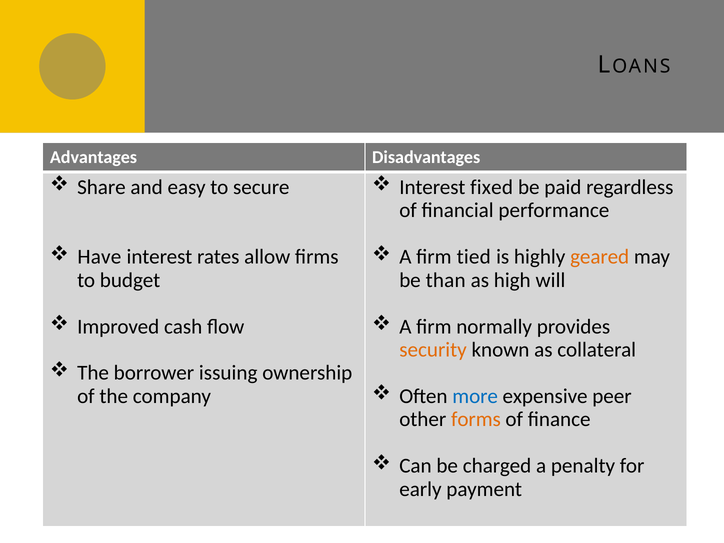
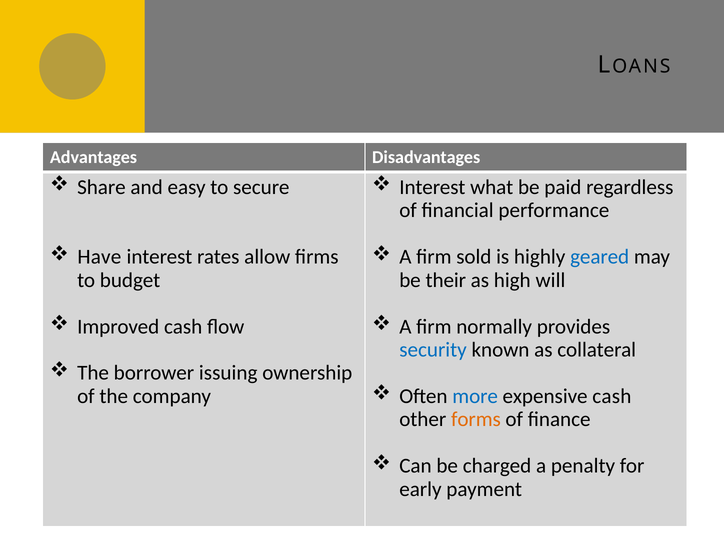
fixed: fixed -> what (492, 187)
tied: tied -> sold (474, 257)
geared colour: orange -> blue (600, 257)
than: than -> their (446, 280)
security colour: orange -> blue (433, 350)
expensive peer: peer -> cash (612, 396)
